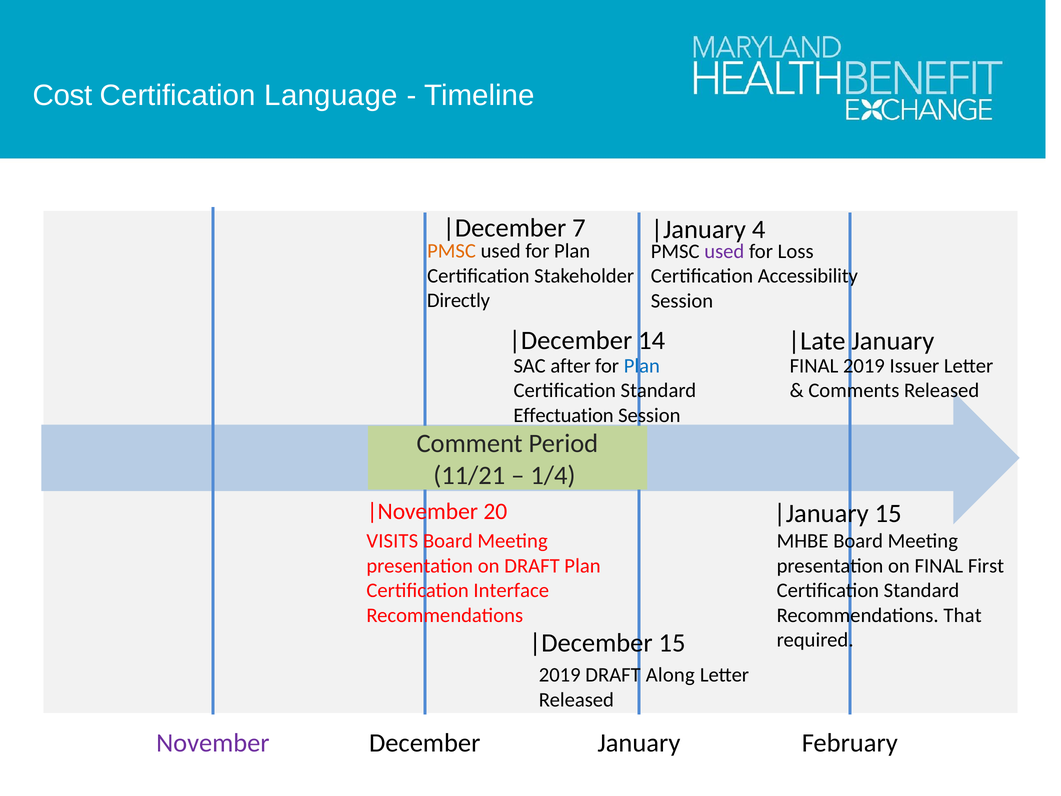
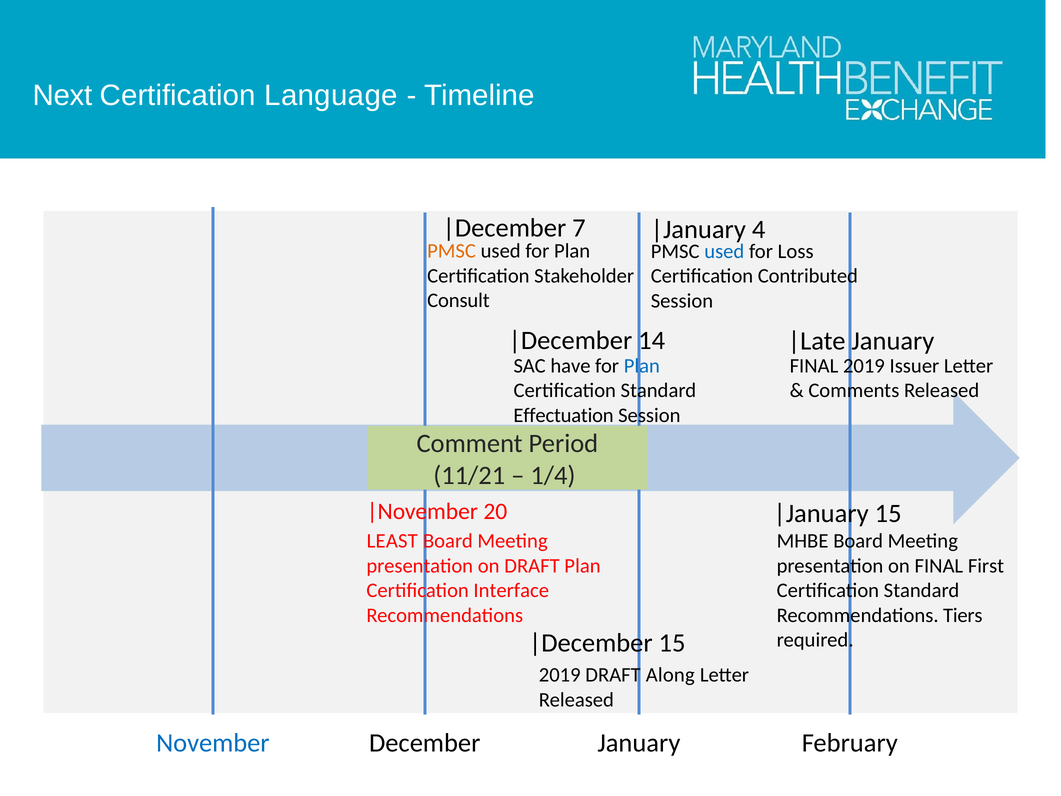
Cost: Cost -> Next (62, 96)
used colour: purple -> blue (724, 251)
Accessibility: Accessibility -> Contributed (808, 276)
Directly: Directly -> Consult (458, 300)
after: after -> have (570, 366)
VISITS: VISITS -> LEAST (392, 541)
That: That -> Tiers (963, 615)
November colour: purple -> blue (213, 743)
